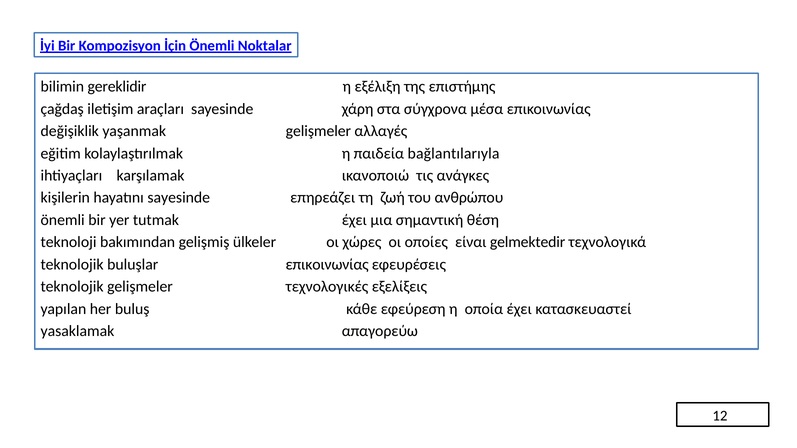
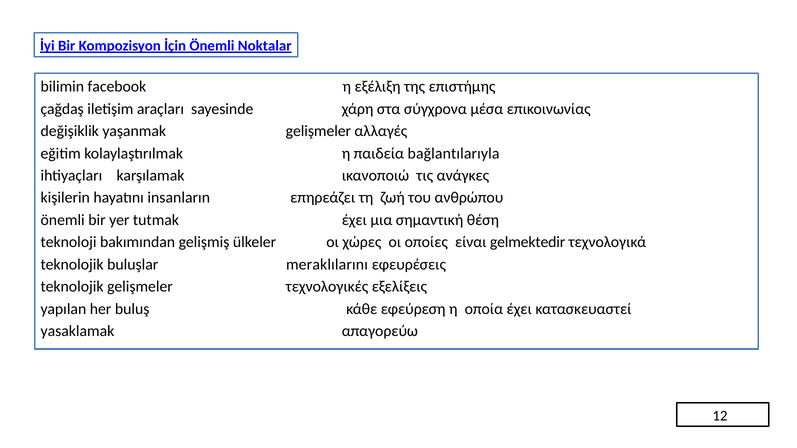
gereklidir: gereklidir -> facebook (117, 87)
hayatını sayesinde: sayesinde -> insanların (179, 198)
buluşlar επικοινωνίας: επικοινωνίας -> meraklılarını (327, 265)
